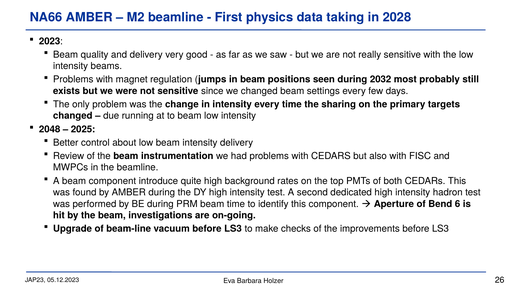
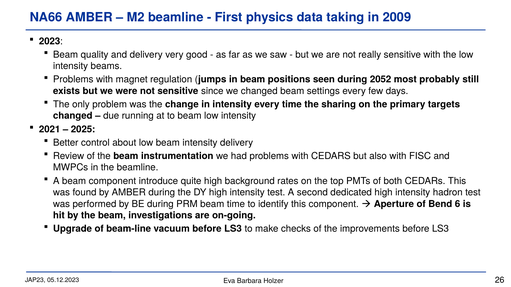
2028: 2028 -> 2009 (397, 17)
2032: 2032 -> 2052 (381, 80)
2048: 2048 -> 2021 (50, 129)
